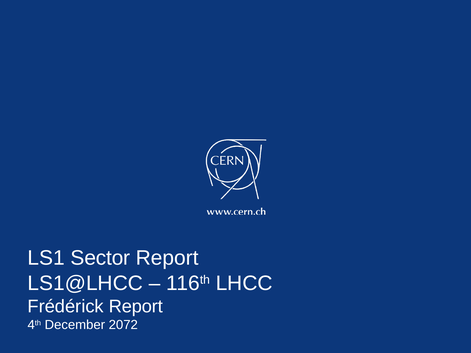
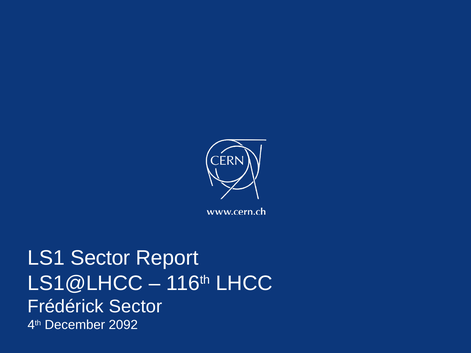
Frédérick Report: Report -> Sector (136, 307)
2072: 2072 -> 2092 (123, 325)
